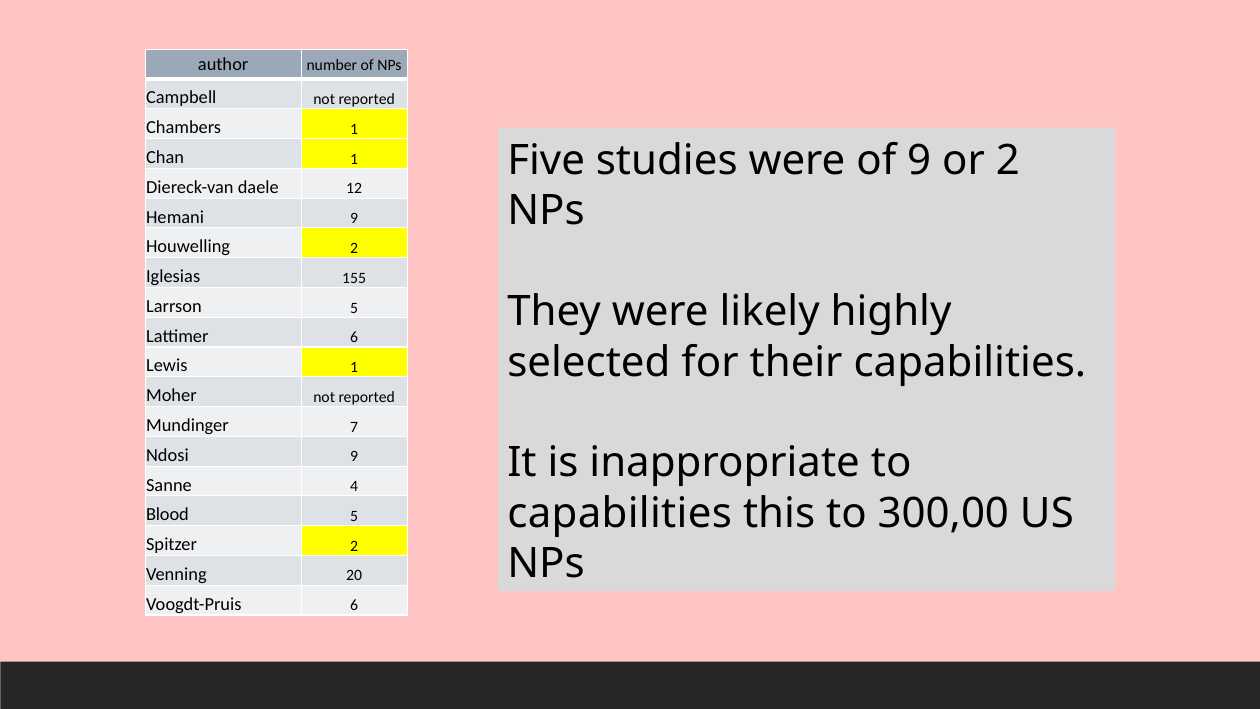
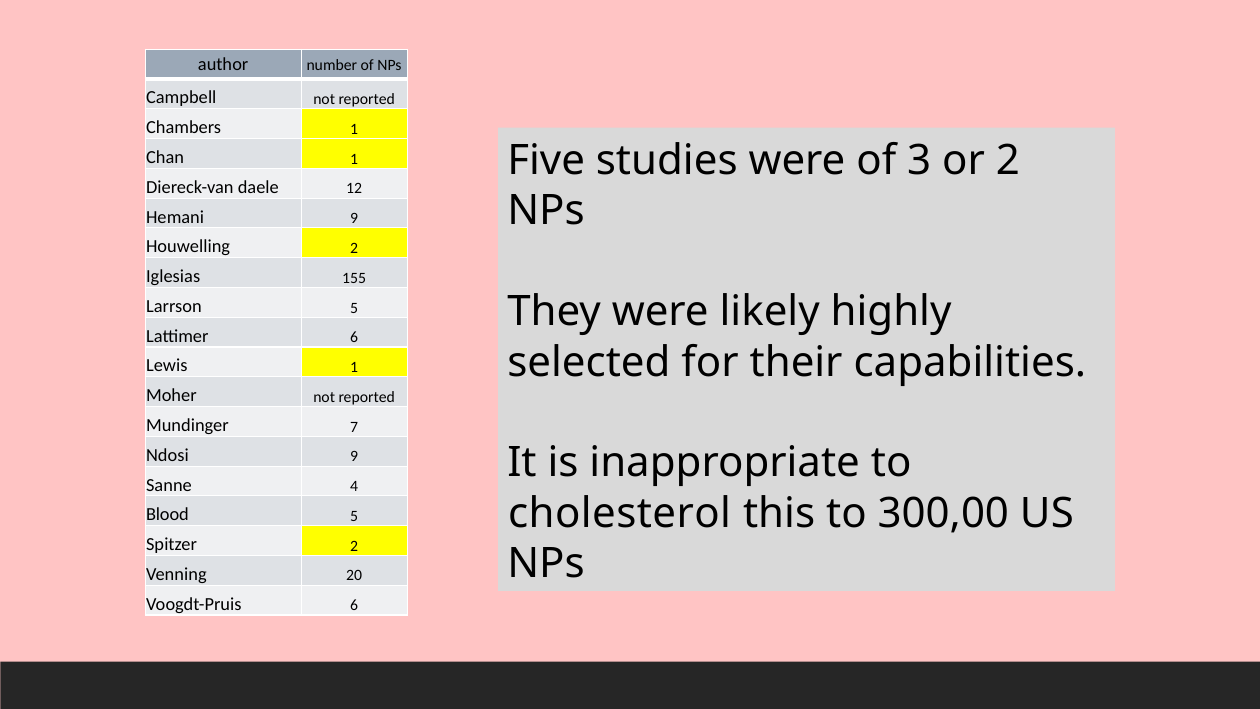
of 9: 9 -> 3 (919, 160)
capabilities: capabilities -> cholesterol (620, 513)
